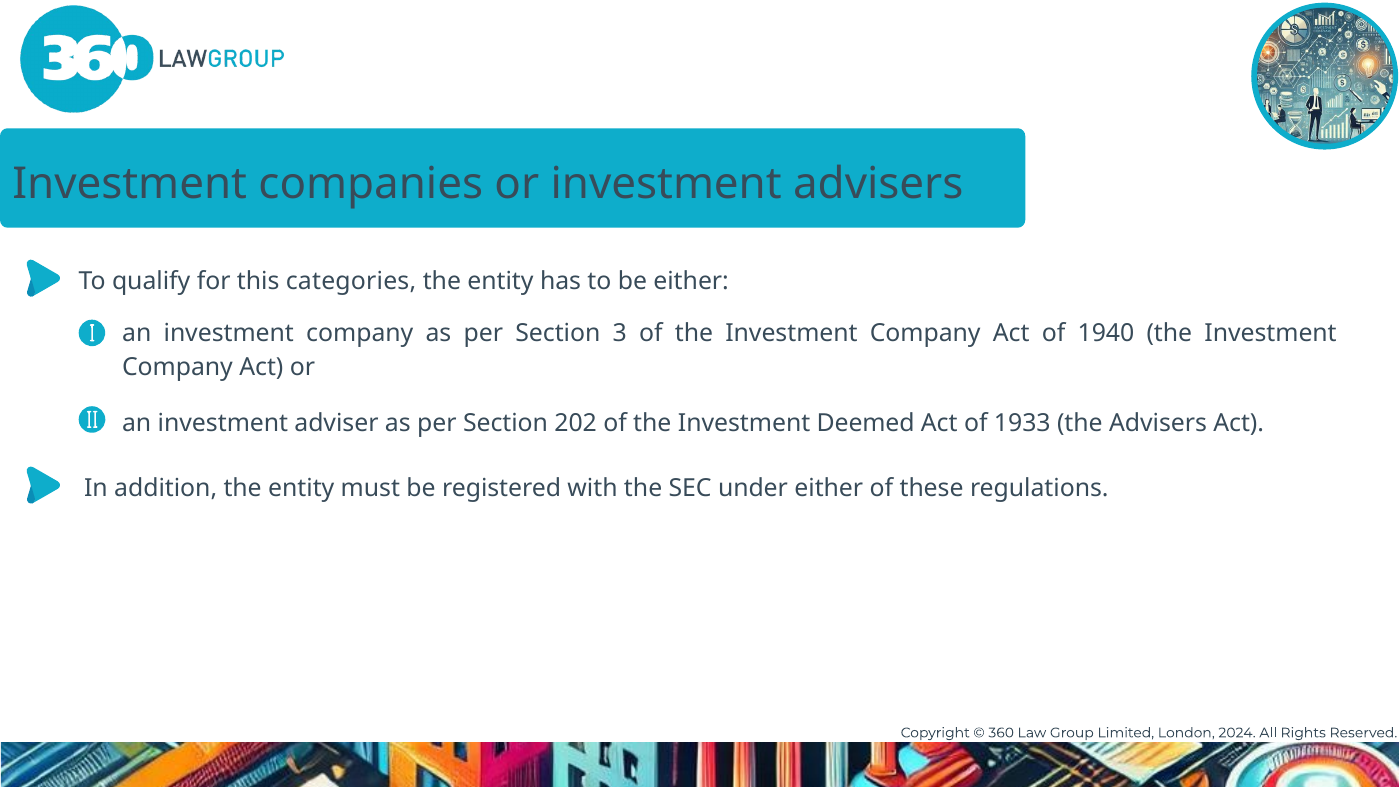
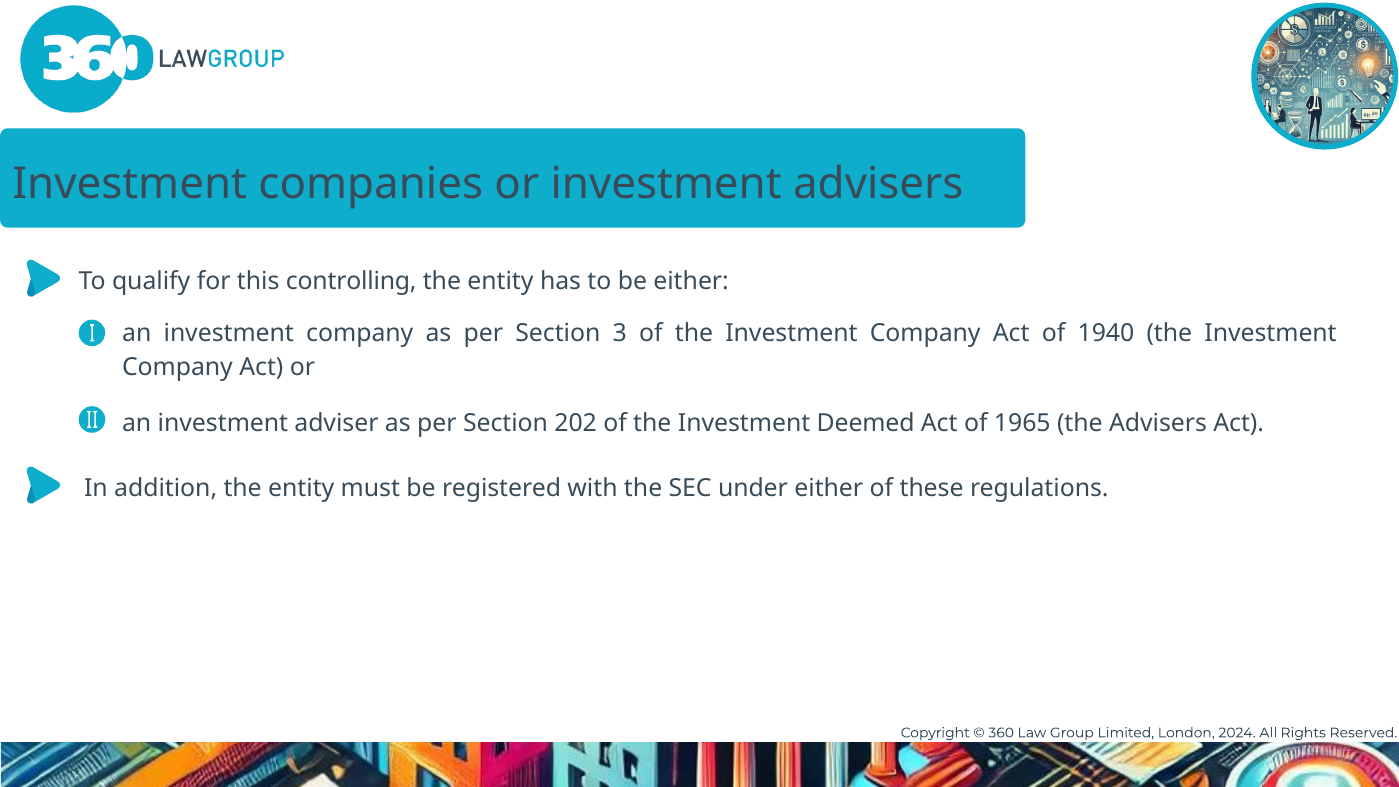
categories: categories -> controlling (351, 281)
1933: 1933 -> 1965 (1022, 423)
